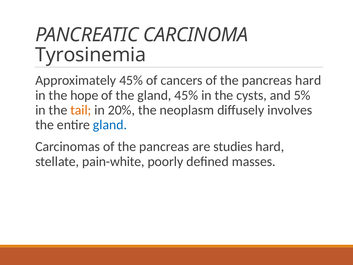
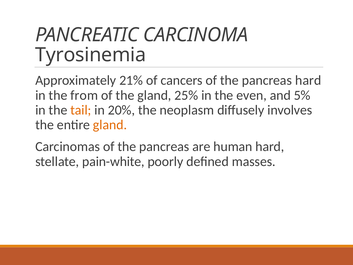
Approximately 45%: 45% -> 21% (131, 80)
hope: hope -> from (84, 95)
gland 45%: 45% -> 25% (186, 95)
cysts: cysts -> even (252, 95)
gland colour: blue -> orange (110, 125)
studies: studies -> human (233, 147)
